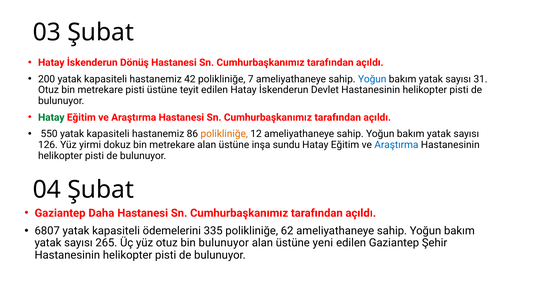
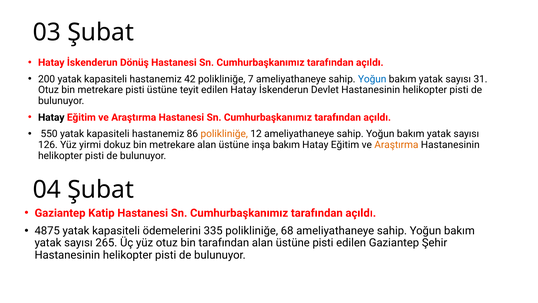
Hatay colour: green -> black (51, 117)
inşa sundu: sundu -> bakım (286, 145)
Araştırma colour: blue -> orange (396, 145)
Daha: Daha -> Katip (101, 213)
6807: 6807 -> 4875 (47, 230)
62: 62 -> 68 (287, 230)
bin bulunuyor: bulunuyor -> tarafından (224, 243)
üstüne yeni: yeni -> pisti (323, 243)
